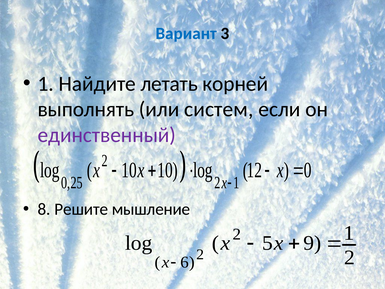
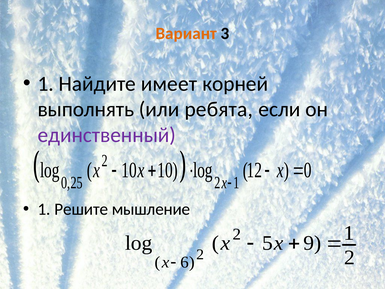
Вариант colour: blue -> orange (186, 33)
летать: летать -> имеет (169, 84)
систем: систем -> ребята (219, 109)
8: 8 -> 1 (44, 209)
